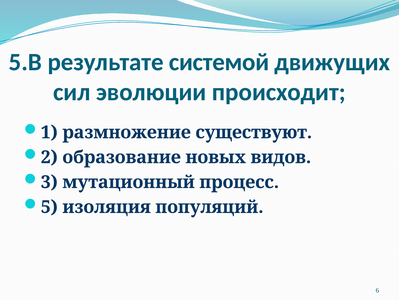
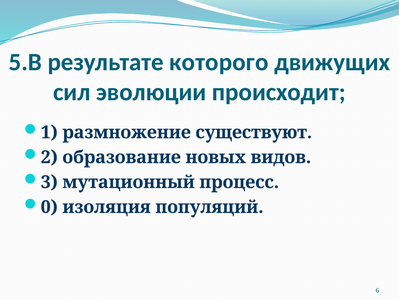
системой: системой -> которого (219, 62)
5: 5 -> 0 (49, 207)
